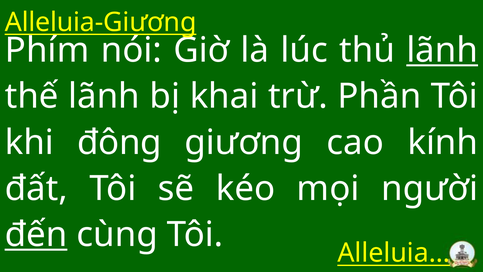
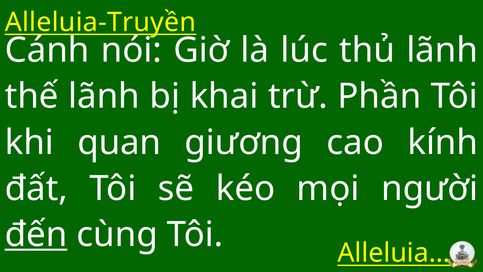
Alleluia-Giương: Alleluia-Giương -> Alleluia-Truyền (100, 22)
Phím: Phím -> Cánh (47, 50)
lãnh underline: present -> none (442, 50)
đông: đông -> quan (119, 142)
